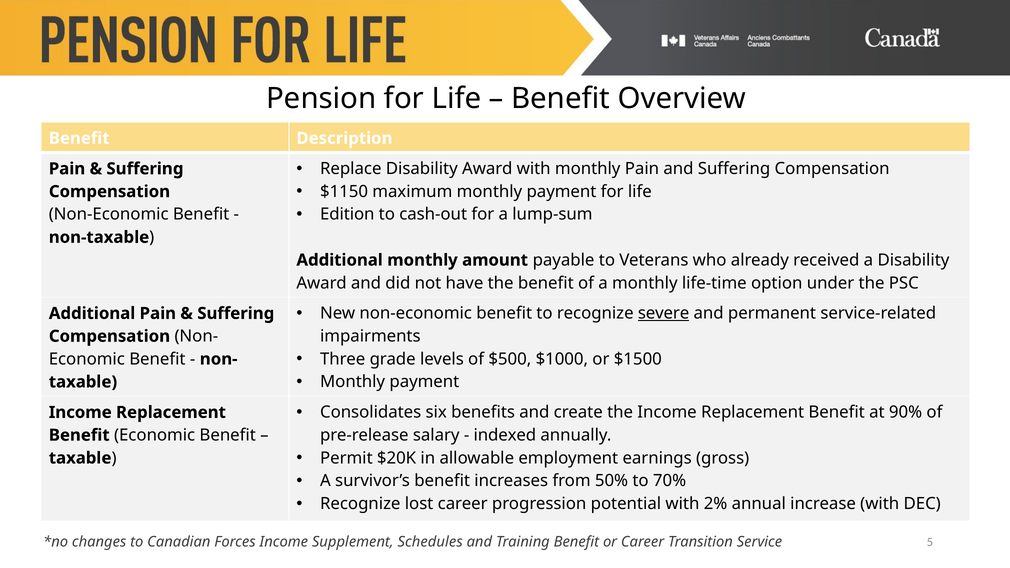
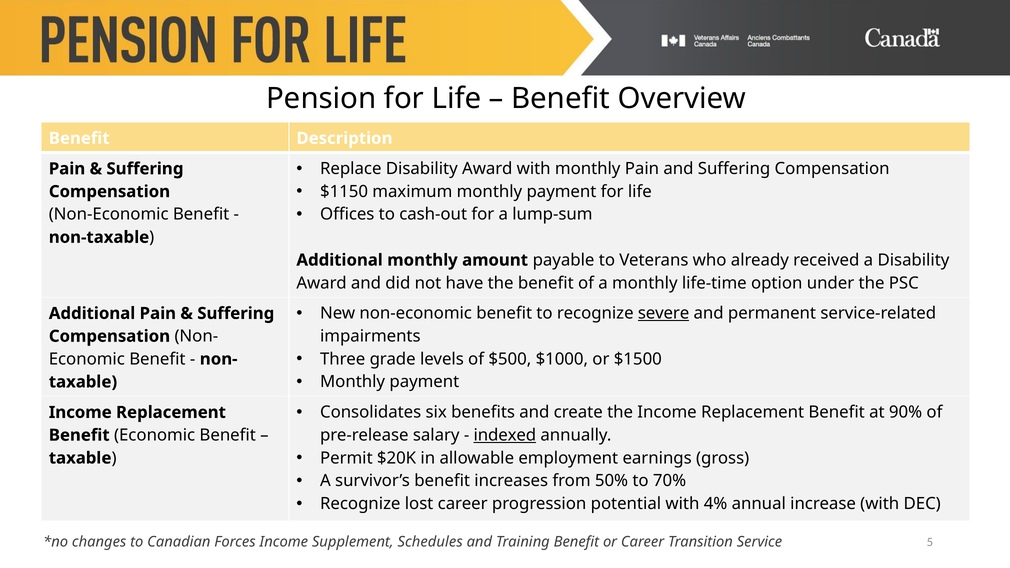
Edition: Edition -> Offices (347, 214)
indexed underline: none -> present (505, 435)
2%: 2% -> 4% (716, 504)
